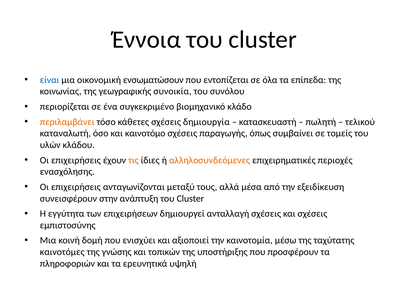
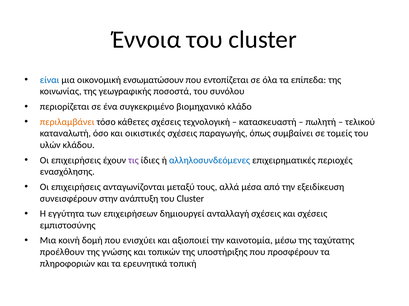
συνοικία: συνοικία -> ποσοστά (172, 92)
δημιουργία: δημιουργία -> τεχνολογική (207, 122)
καινοτόμο: καινοτόμο -> οικιστικές (145, 134)
τις colour: orange -> purple (133, 161)
αλληλοσυνδεόμενες colour: orange -> blue (210, 161)
καινοτόμες: καινοτόμες -> προέλθουν (62, 253)
υψηλή: υψηλή -> τοπική (183, 264)
